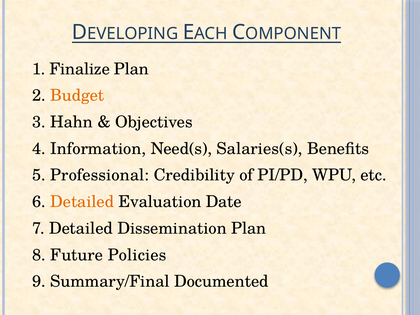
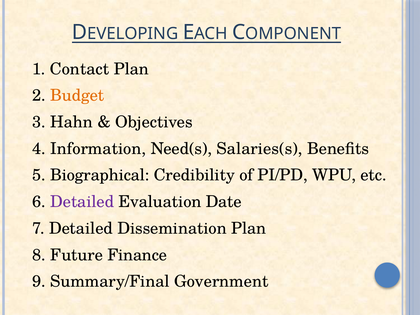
Finalize: Finalize -> Contact (80, 69)
Professional: Professional -> Biographical (100, 175)
Detailed colour: orange -> purple (82, 202)
Policies: Policies -> Finance (137, 255)
Documented: Documented -> Government (221, 282)
